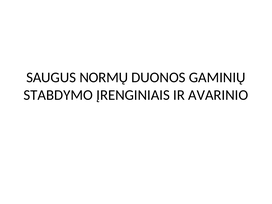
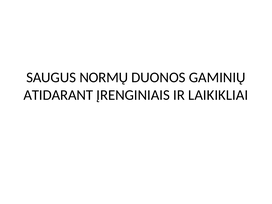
STABDYMO: STABDYMO -> ATIDARANT (58, 95)
AVARINIO: AVARINIO -> LAIKIKLIAI (218, 95)
